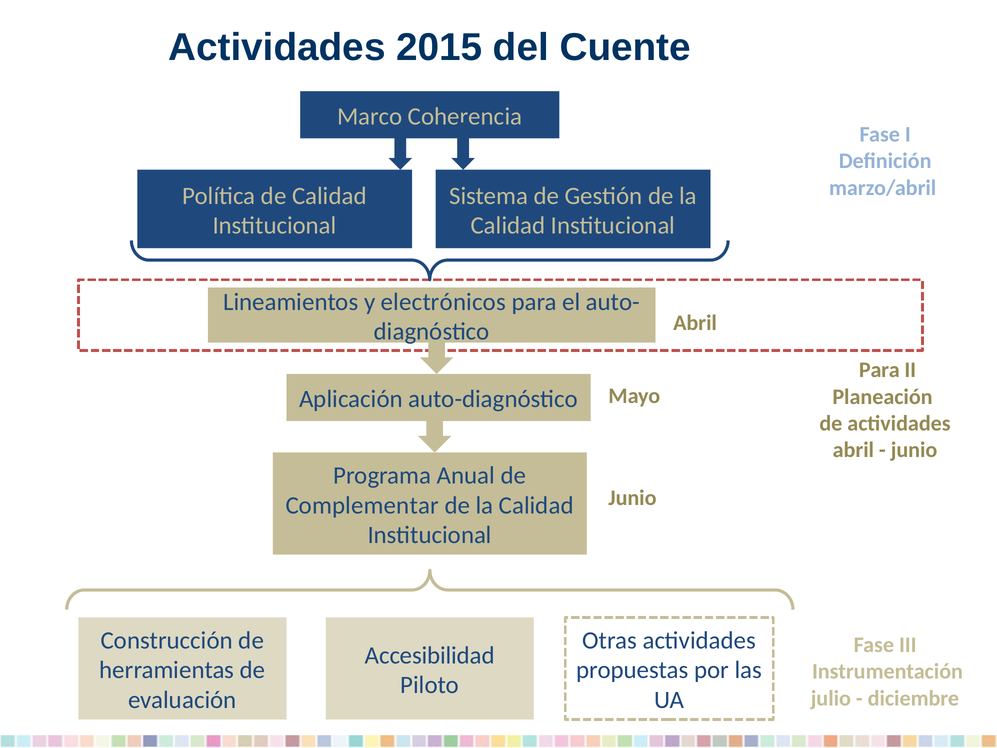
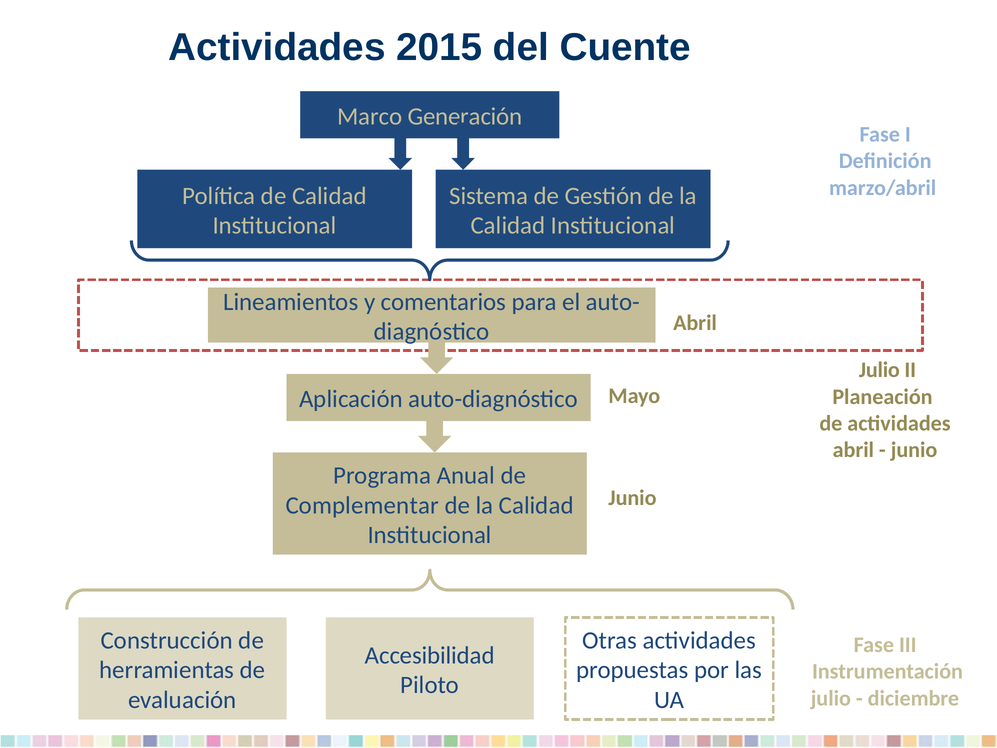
Coherencia: Coherencia -> Generación (465, 116)
electrónicos: electrónicos -> comentarios (444, 302)
Para: Para -> Julio (879, 370)
